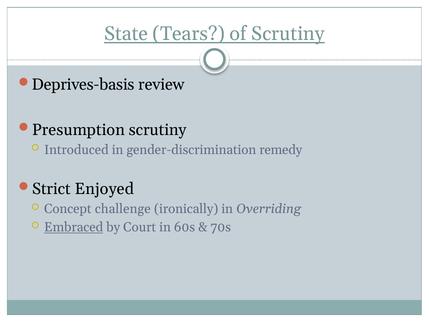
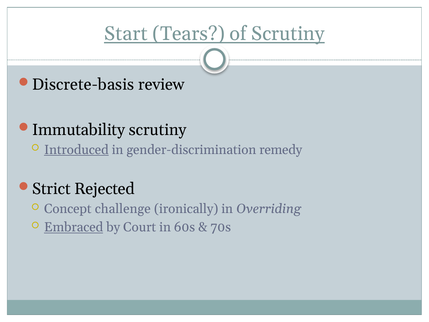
State: State -> Start (126, 34)
Deprives-basis: Deprives-basis -> Discrete-basis (83, 85)
Presumption: Presumption -> Immutability (79, 130)
Introduced underline: none -> present (76, 150)
Enjoyed: Enjoyed -> Rejected (105, 189)
